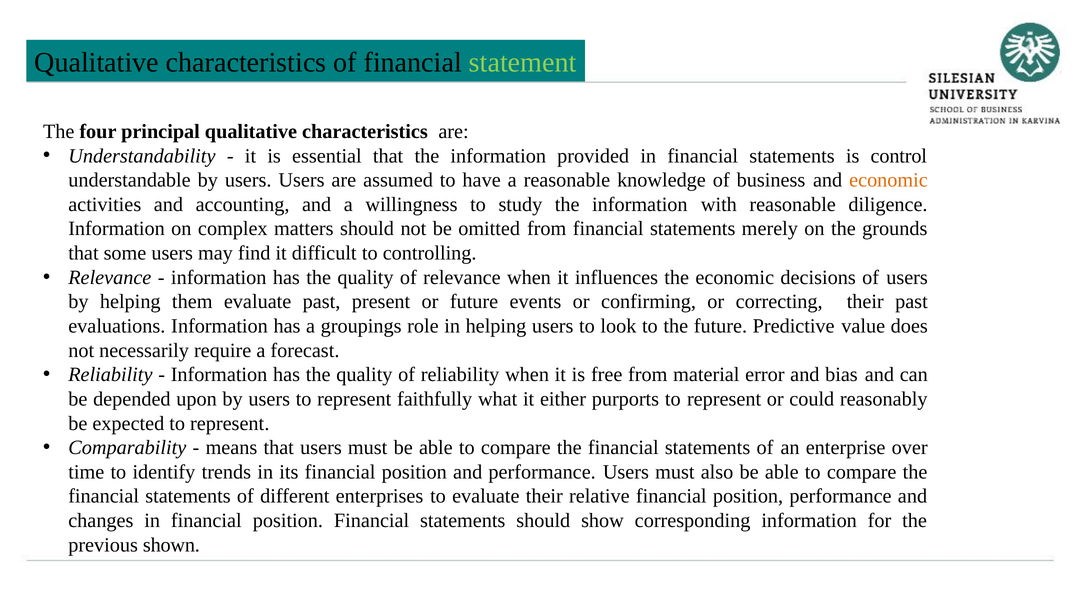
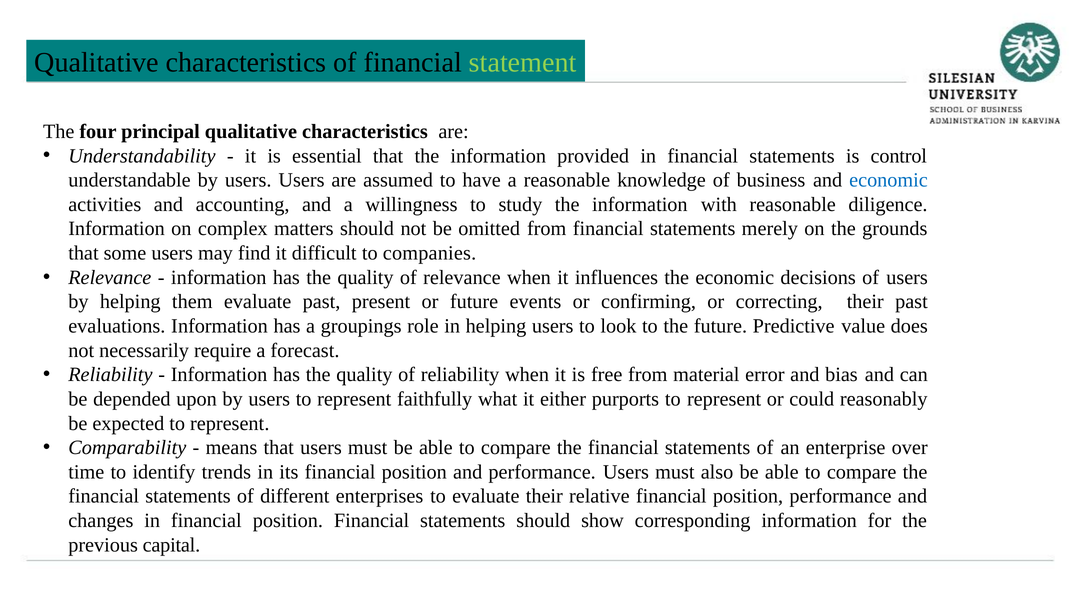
economic colour: orange -> blue (888, 180)
controlling: controlling -> companies (430, 253)
shown: shown -> capital (171, 544)
